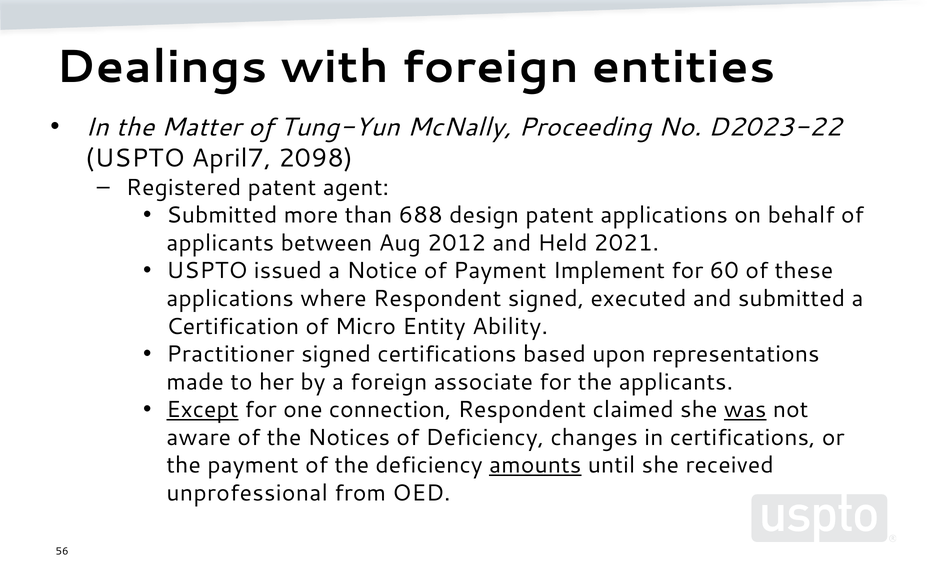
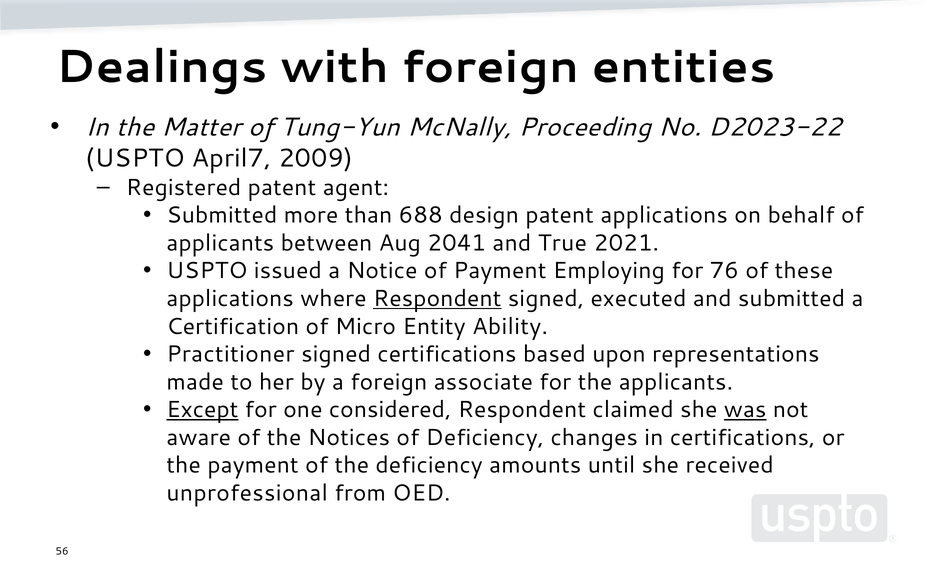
2098: 2098 -> 2009 (316, 158)
2012: 2012 -> 2041 (457, 243)
Held: Held -> True (562, 243)
Implement: Implement -> Employing (609, 271)
60: 60 -> 76 (724, 271)
Respondent underline: none -> present (437, 299)
connection: connection -> considered (390, 410)
amounts underline: present -> none (535, 466)
